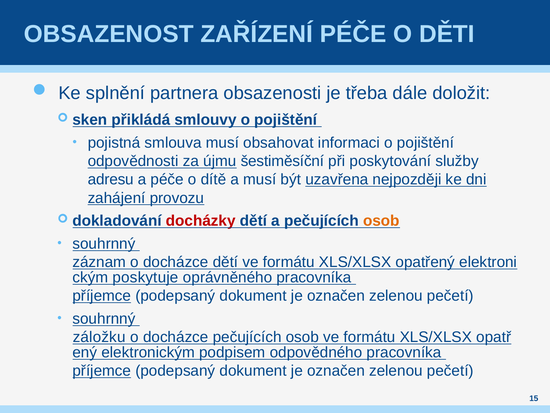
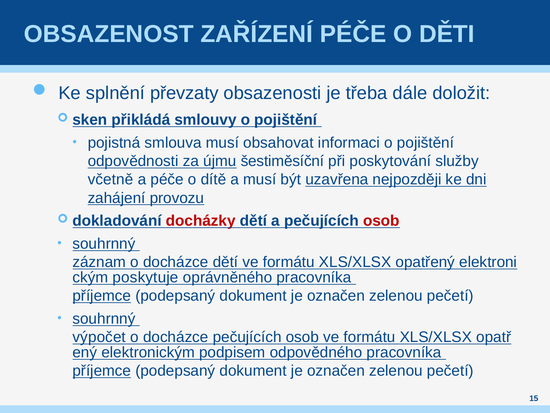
partnera: partnera -> převzaty (184, 93)
adresu: adresu -> včetně (111, 179)
osob colour: orange -> red (381, 221)
záložku: záložku -> výpočet (99, 337)
